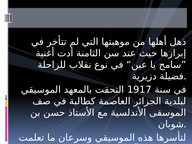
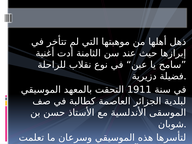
1917: 1917 -> 1911 (139, 90)
